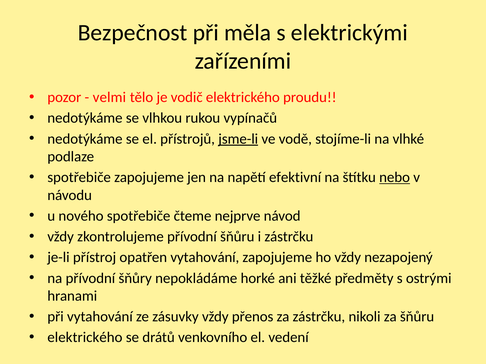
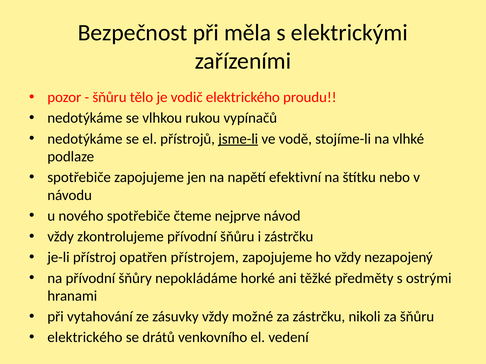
velmi: velmi -> šňůru (110, 97)
nebo underline: present -> none (395, 178)
opatřen vytahování: vytahování -> přístrojem (205, 258)
přenos: přenos -> možné (253, 317)
